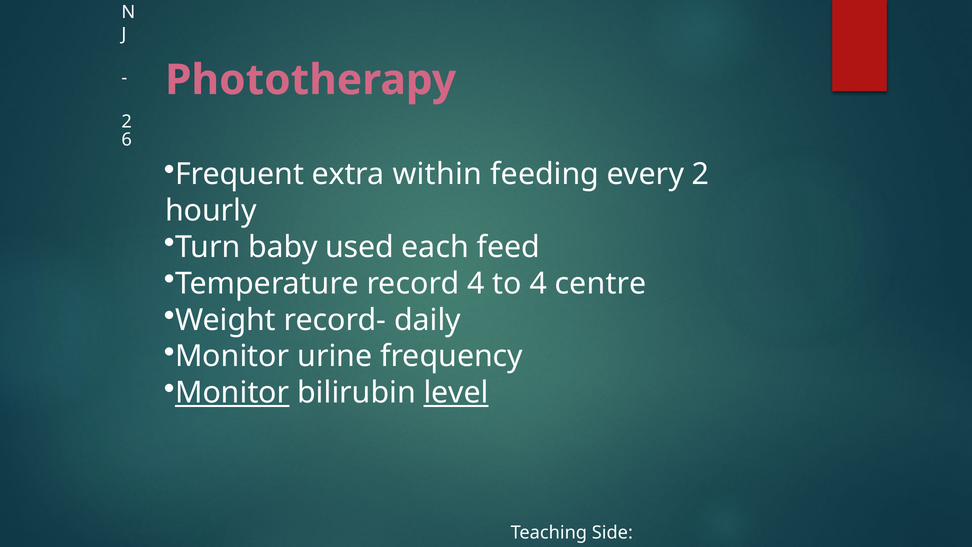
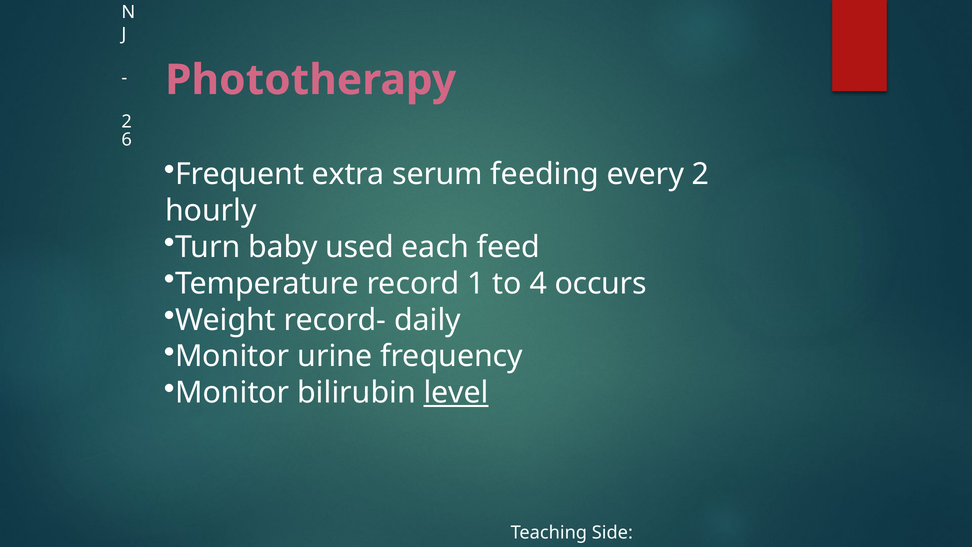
within: within -> serum (438, 174)
record 4: 4 -> 1 (476, 283)
centre: centre -> occurs (601, 283)
Monitor underline: present -> none (232, 393)
